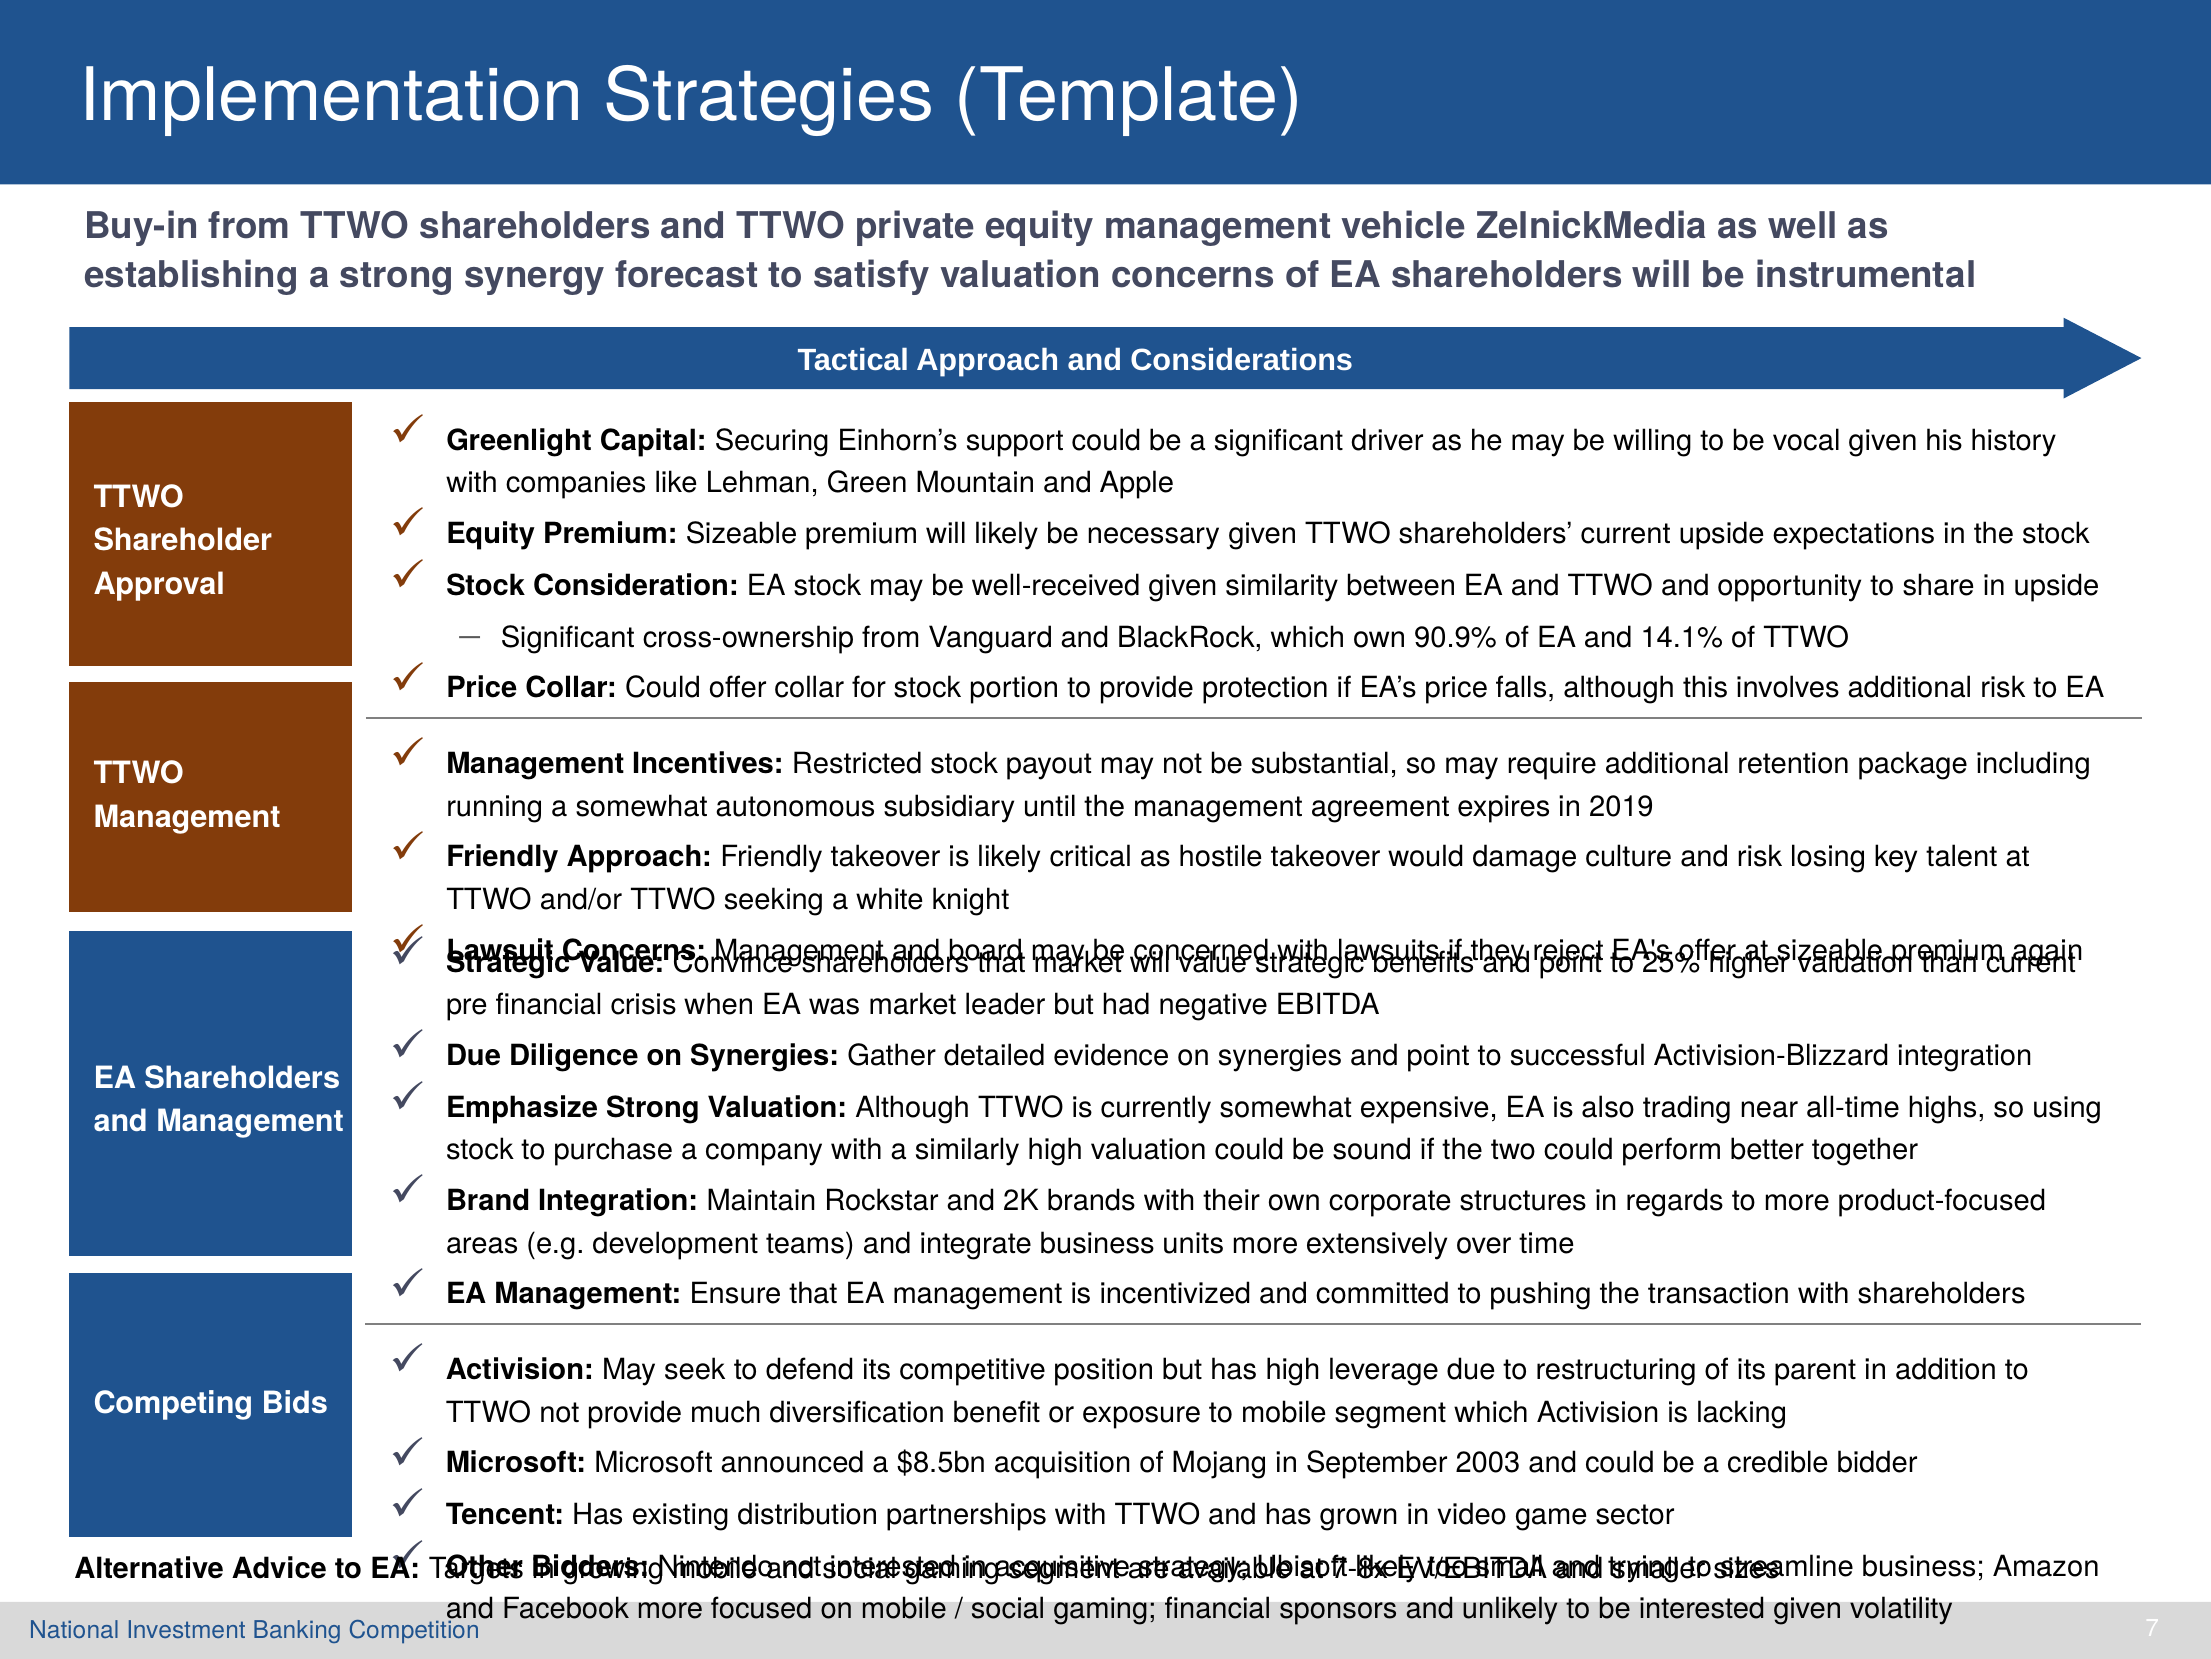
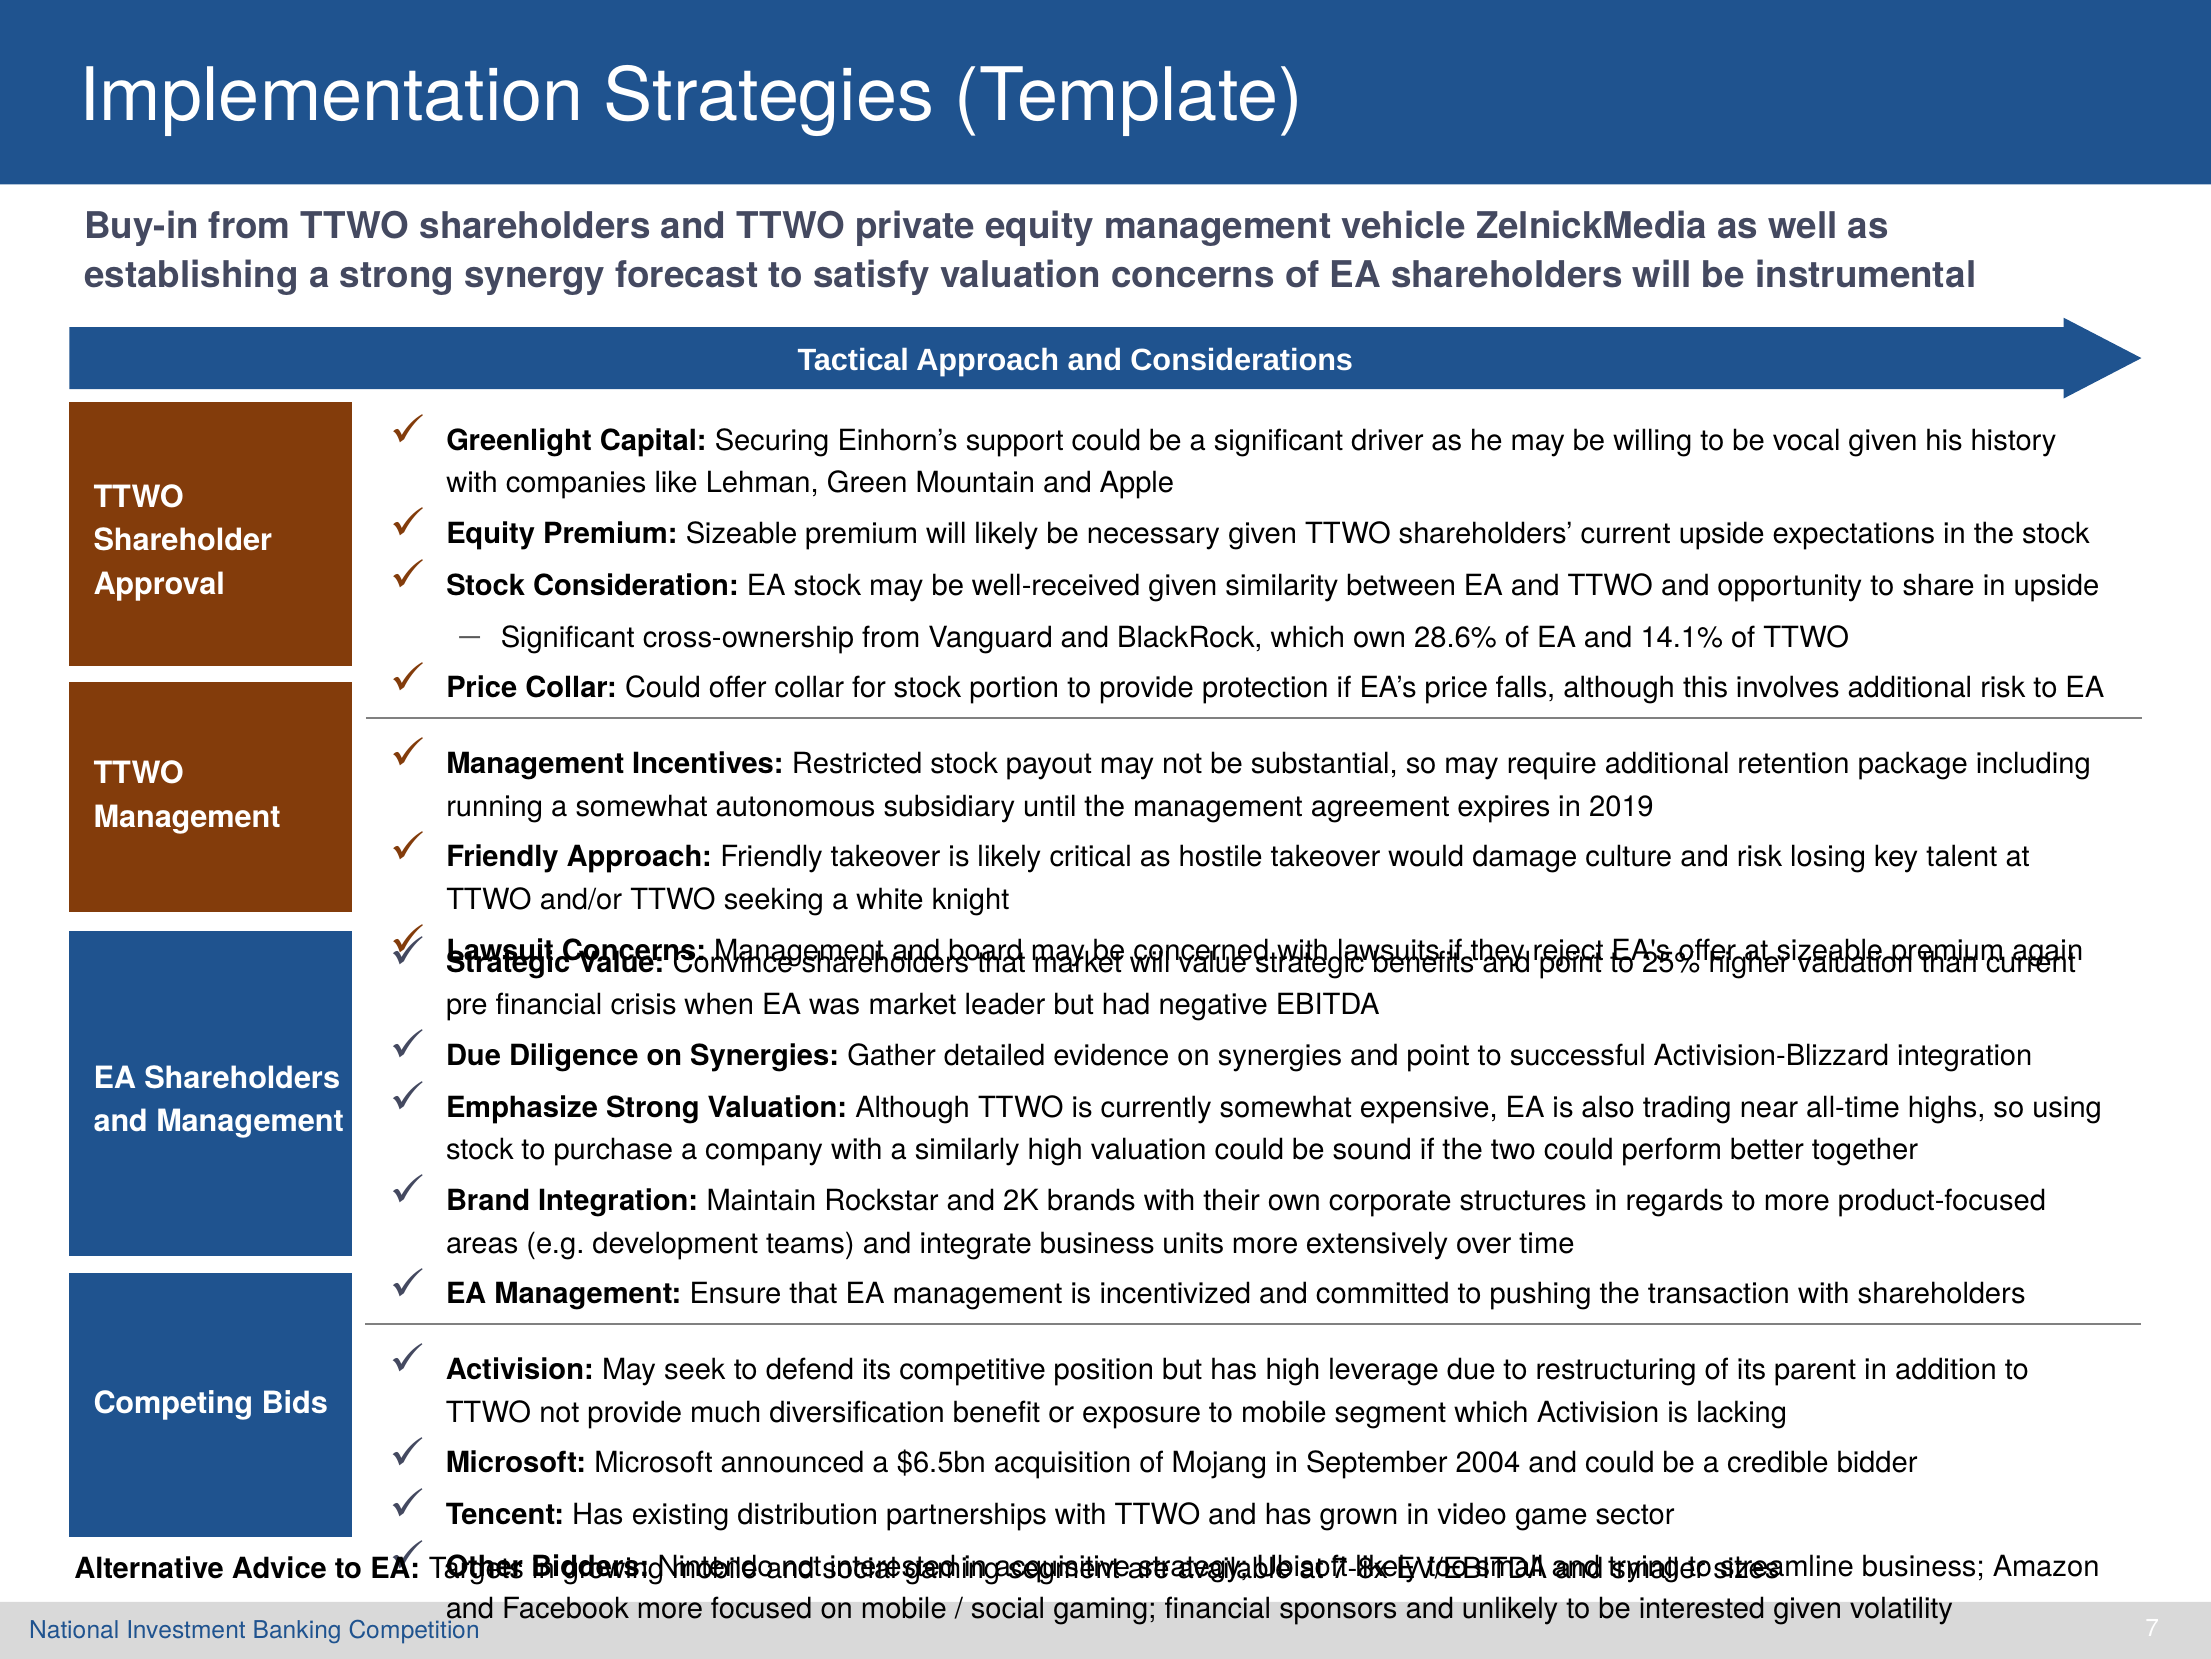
90.9%: 90.9% -> 28.6% (1455, 637)
$8.5bn: $8.5bn -> $6.5bn (941, 1463)
2003: 2003 -> 2004 (1488, 1463)
